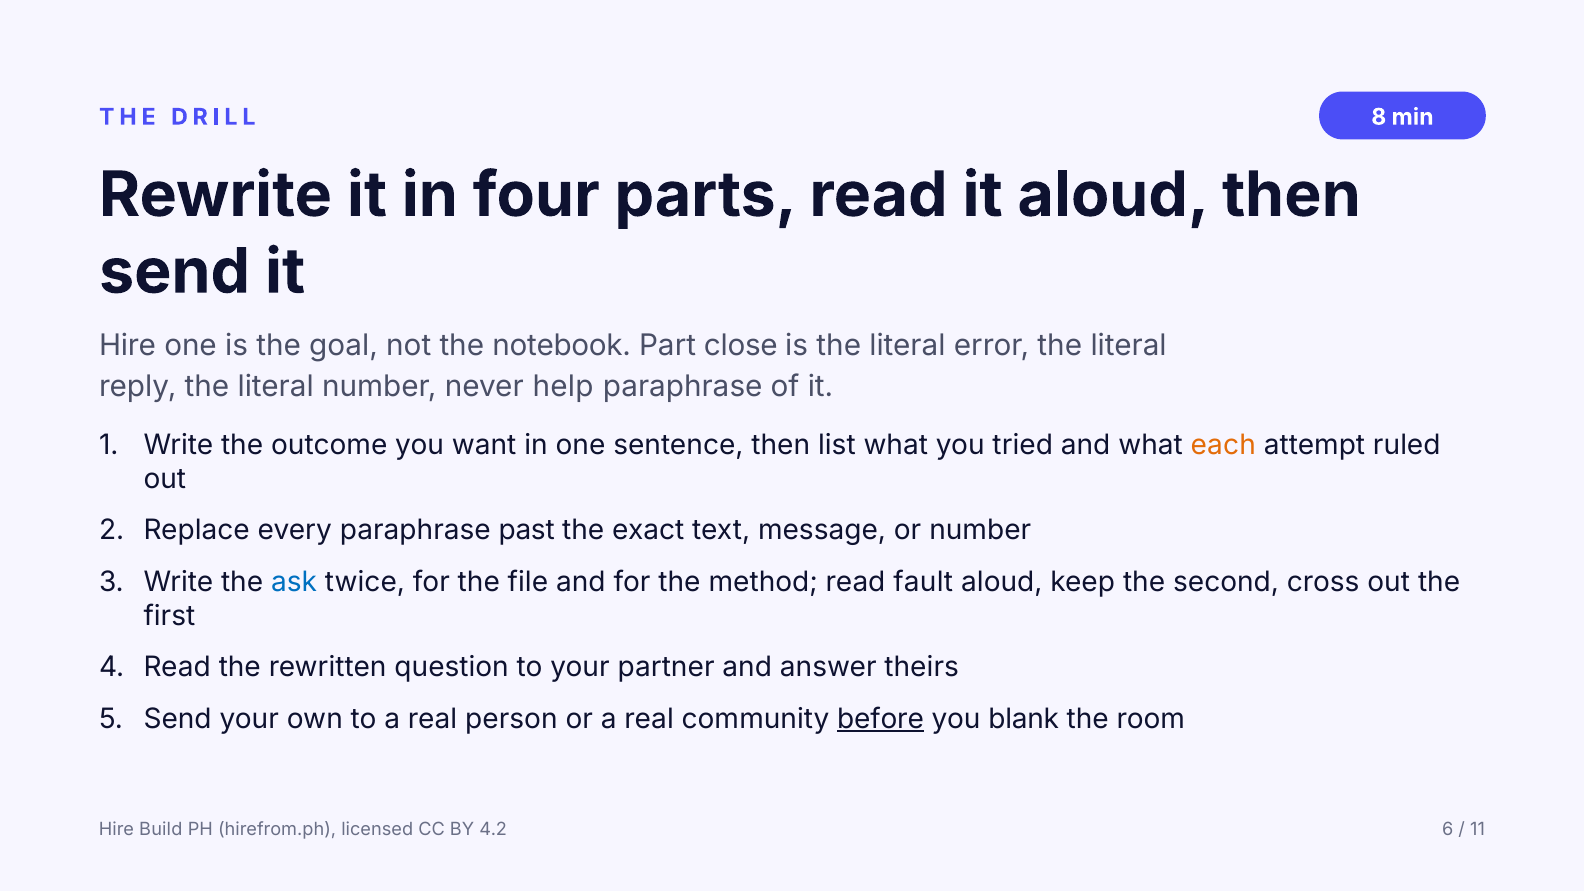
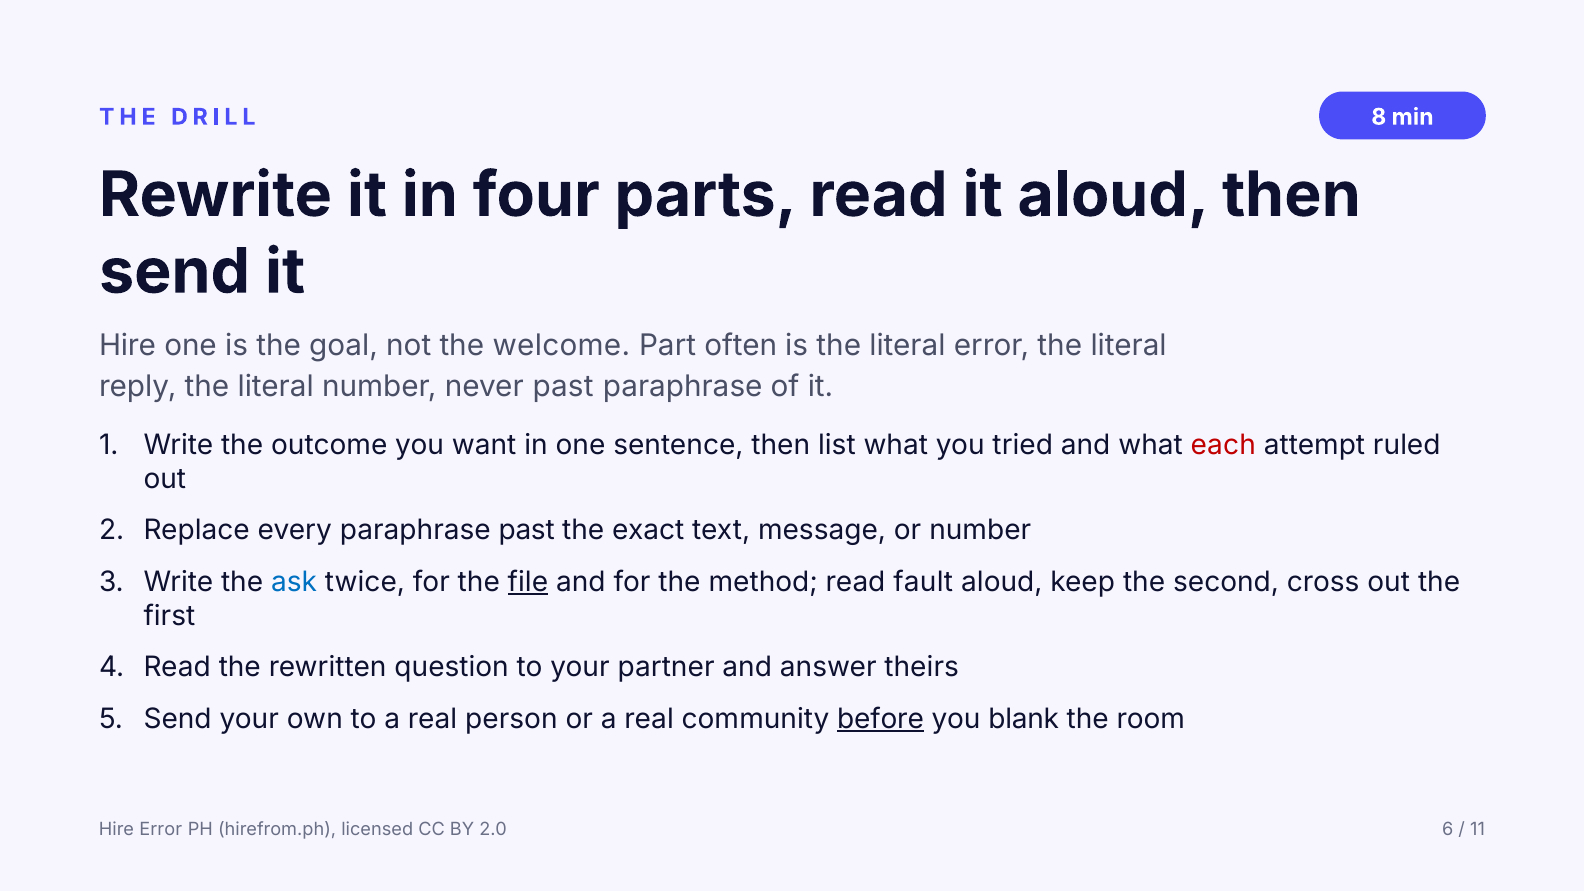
notebook: notebook -> welcome (561, 345)
close: close -> often (741, 345)
never help: help -> past (563, 386)
each colour: orange -> red (1223, 445)
file underline: none -> present (528, 582)
Hire Build: Build -> Error (161, 830)
4.2: 4.2 -> 2.0 (493, 830)
